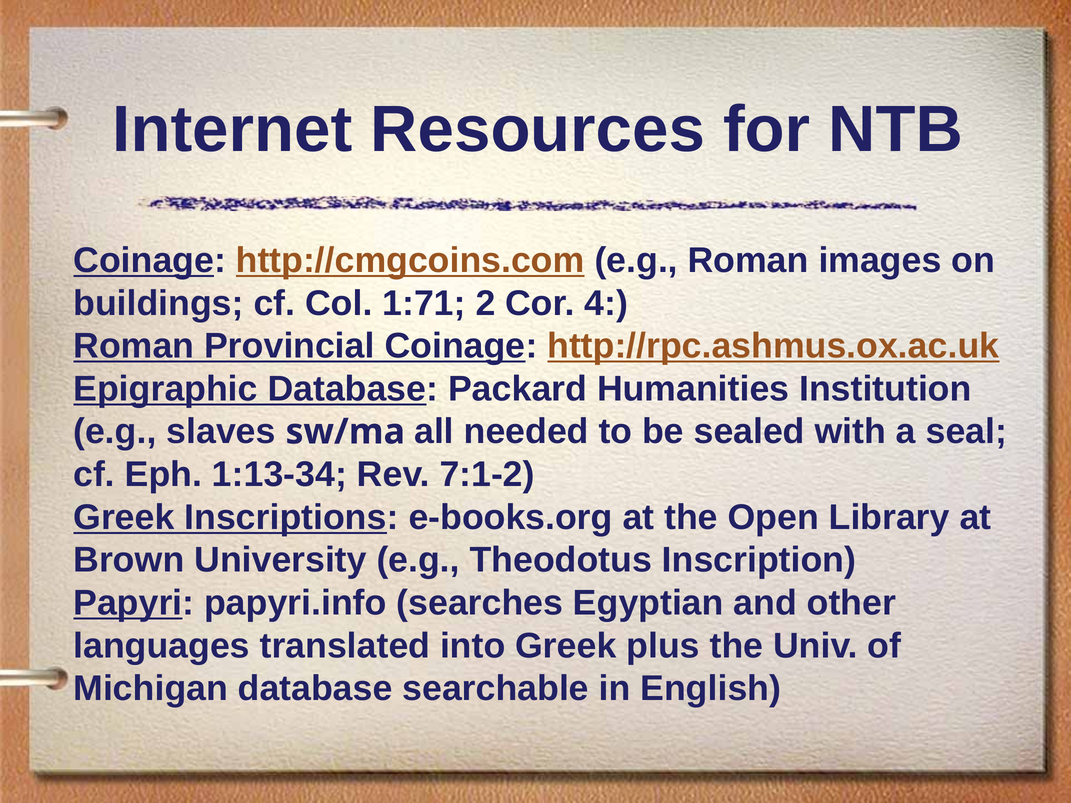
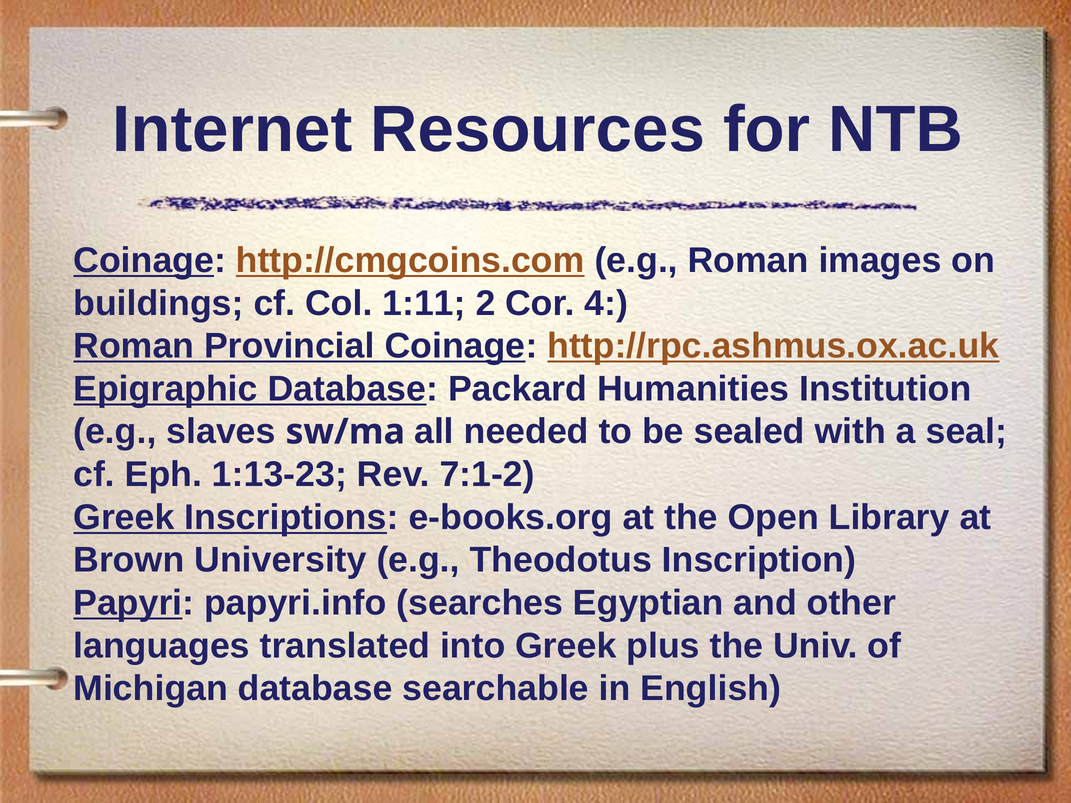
1:71: 1:71 -> 1:11 (424, 303)
1:13-34: 1:13-34 -> 1:13-23 (279, 475)
